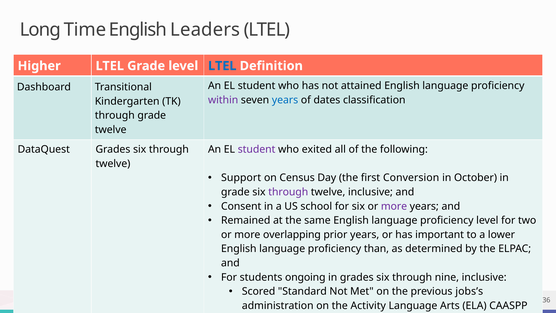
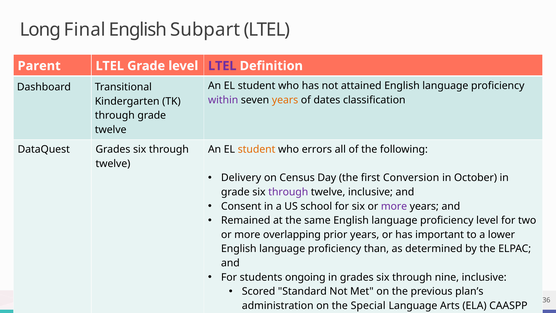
Time: Time -> Final (85, 30)
Leaders: Leaders -> Subpart (205, 30)
Higher: Higher -> Parent (39, 66)
LTEL colour: blue -> purple (222, 66)
years colour: blue -> orange (285, 100)
student colour: purple -> orange (257, 149)
exited: exited -> errors (317, 149)
Support: Support -> Delivery (241, 178)
jobs’s: jobs’s -> plan’s (469, 291)
Activity: Activity -> Special (368, 305)
